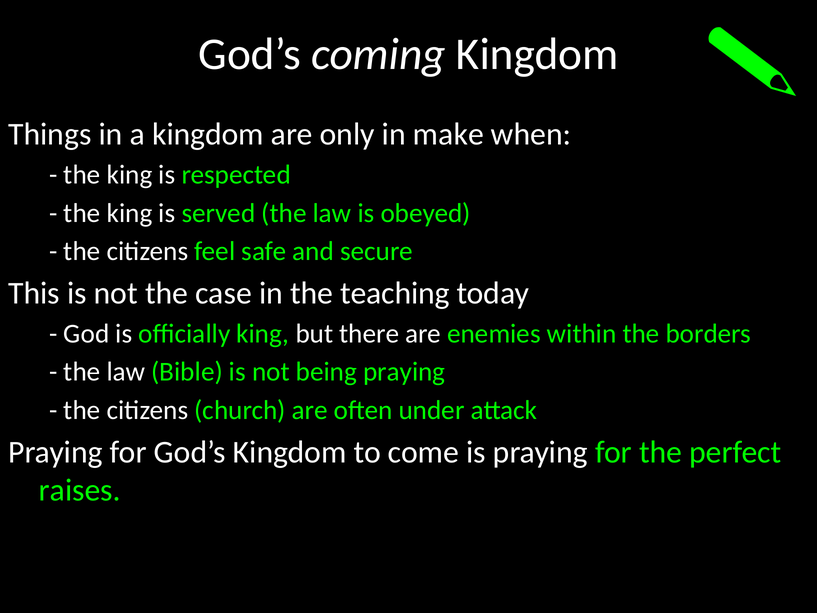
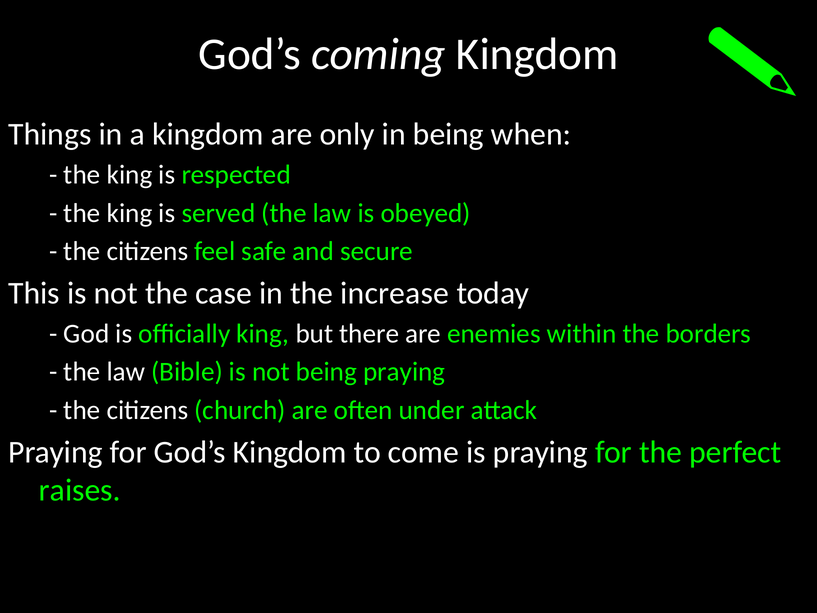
in make: make -> being (448, 134)
teaching: teaching -> increase (395, 293)
